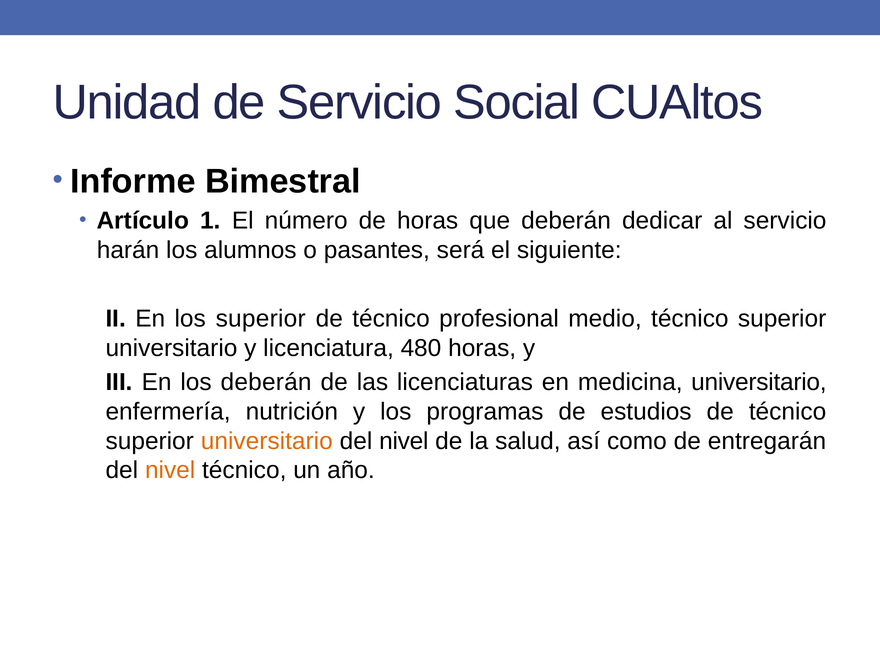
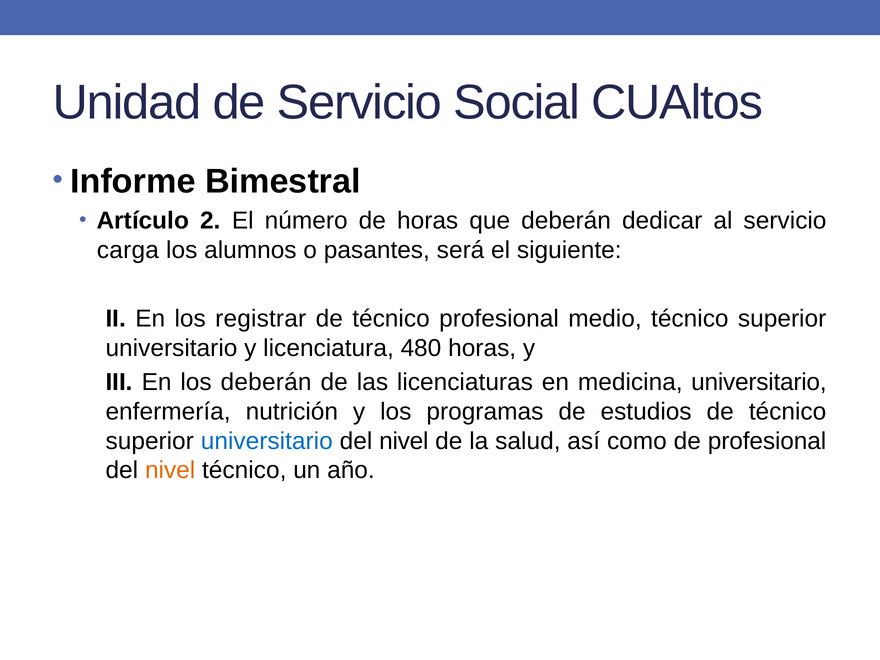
1: 1 -> 2 (211, 221)
harán: harán -> carga (128, 250)
los superior: superior -> registrar (261, 319)
universitario colour: orange -> blue (267, 441)
de entregarán: entregarán -> profesional (767, 441)
